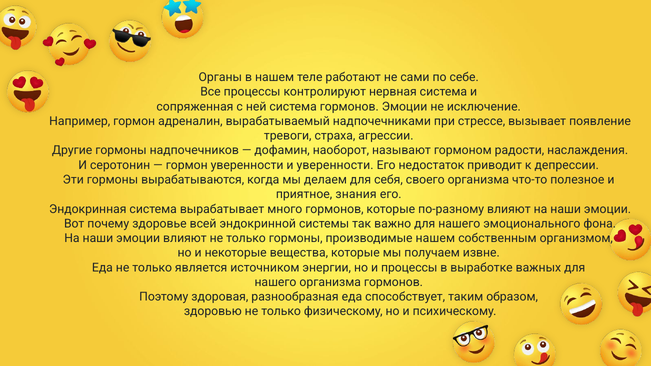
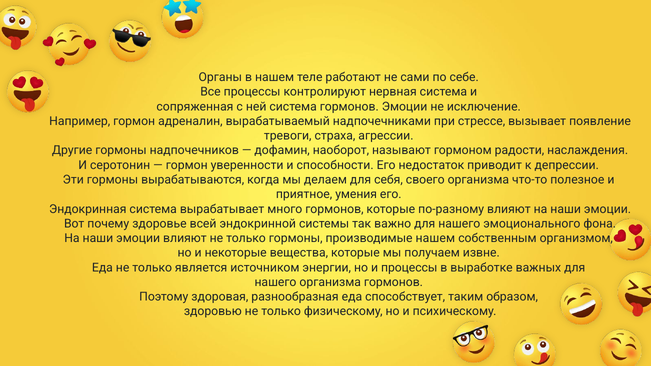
и уверенности: уверенности -> способности (335, 165)
знания: знания -> умения (356, 194)
